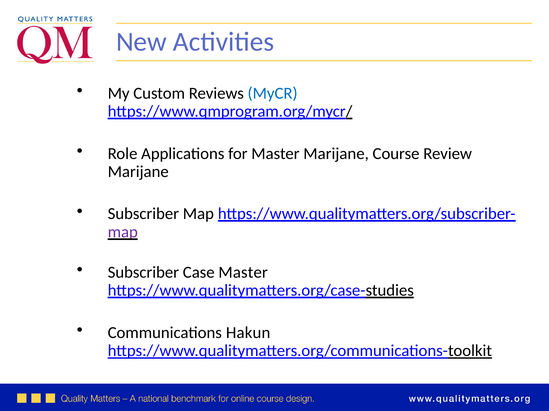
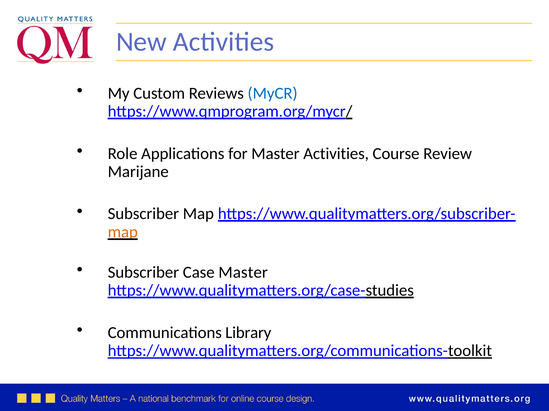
Master Marijane: Marijane -> Activities (336, 154)
map colour: purple -> orange (123, 233)
Hakun: Hakun -> Library (248, 333)
